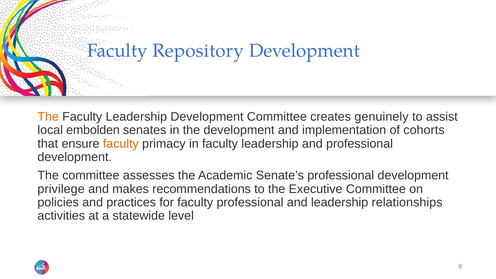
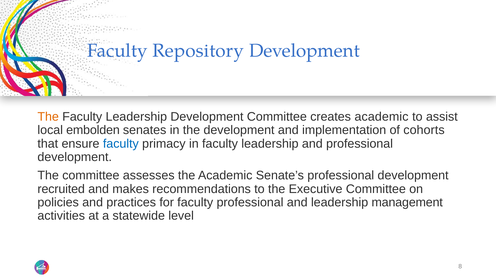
creates genuinely: genuinely -> academic (382, 117)
faculty colour: orange -> blue (121, 144)
privilege: privilege -> recruited (61, 189)
relationships: relationships -> management (407, 202)
